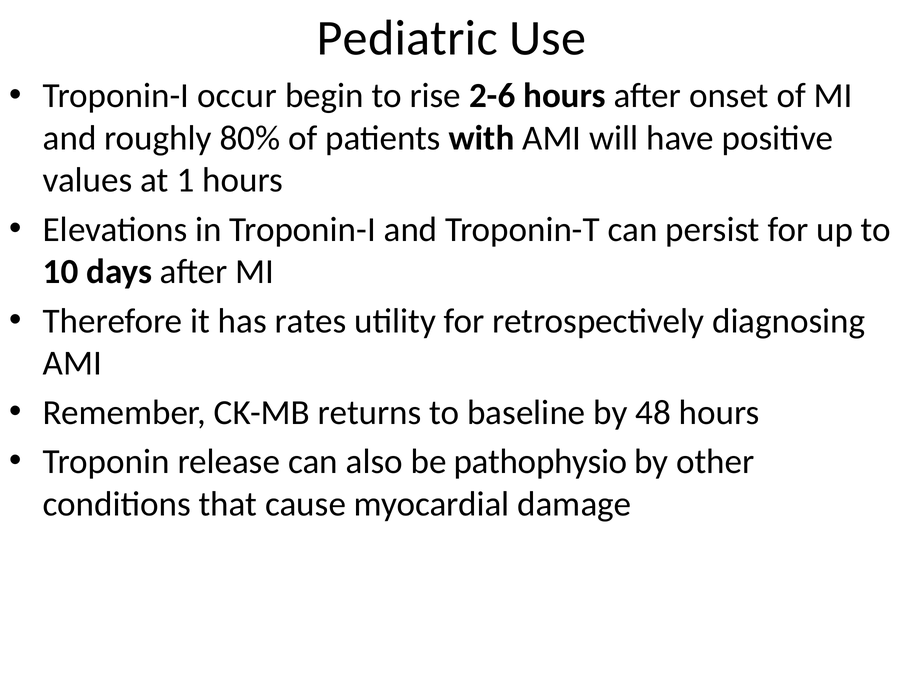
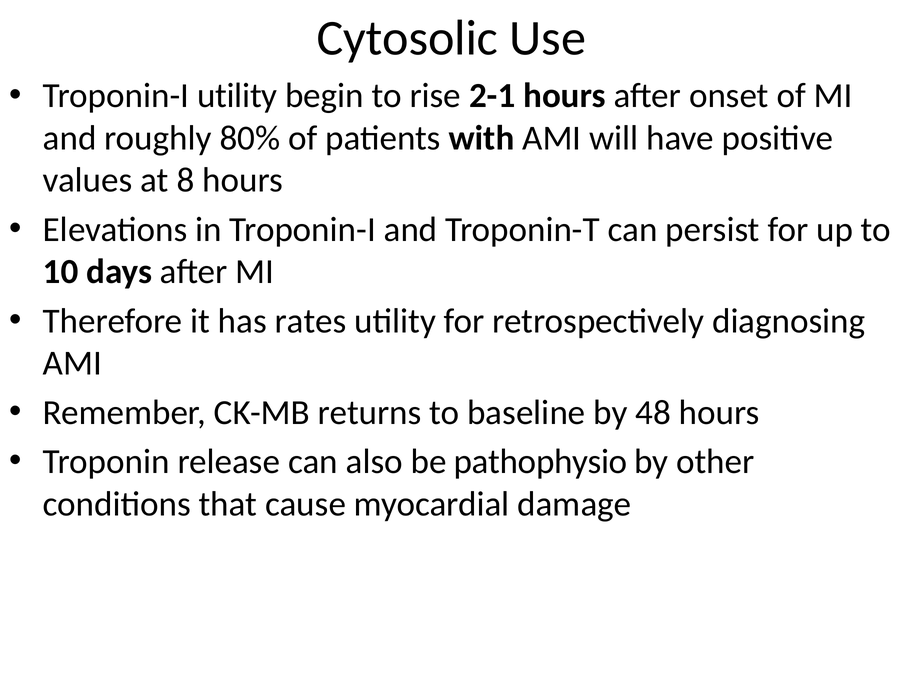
Pediatric: Pediatric -> Cytosolic (408, 38)
Troponin-I occur: occur -> utility (237, 96)
2-6: 2-6 -> 2-1 (492, 96)
1: 1 -> 8 (185, 180)
